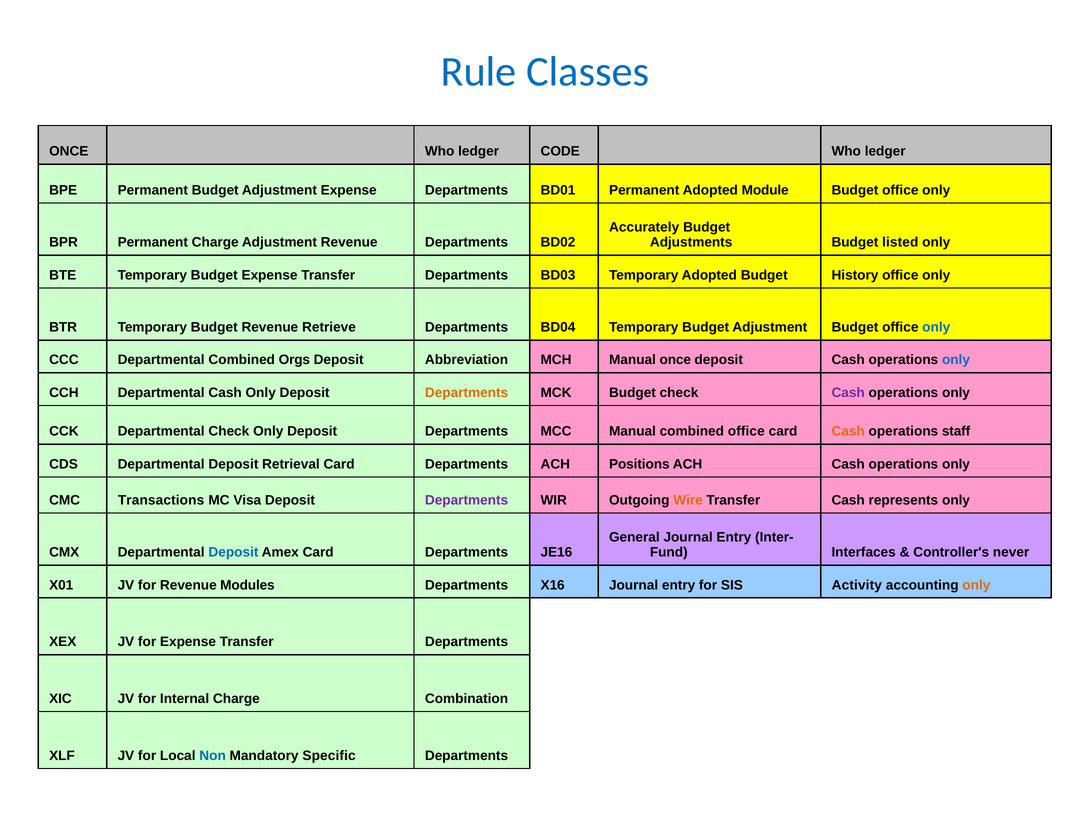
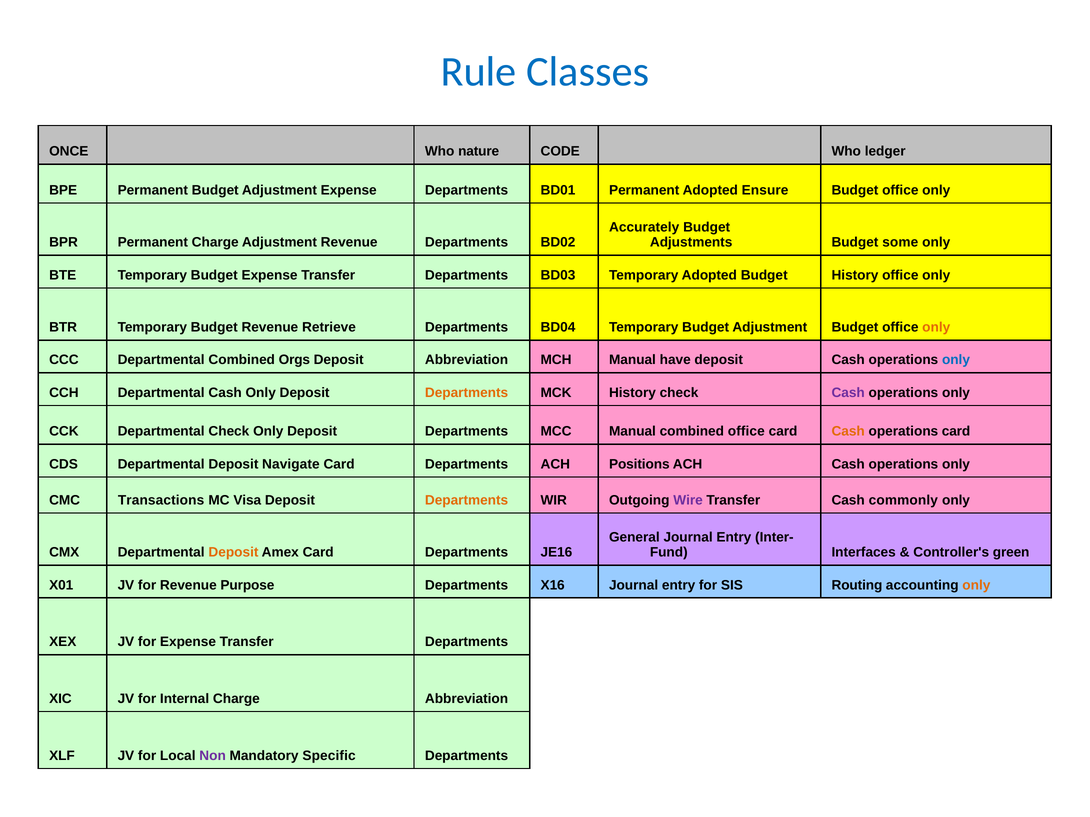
ledger: ledger -> nature (479, 151)
Module: Module -> Ensure (765, 190)
listed: listed -> some (900, 243)
only colour: blue -> orange (936, 327)
Manual once: once -> have (675, 360)
MCK Budget: Budget -> History (632, 393)
operations staff: staff -> card (956, 432)
Retrieval: Retrieval -> Navigate (291, 464)
Departments colour: purple -> orange (467, 500)
Wire colour: orange -> purple (688, 500)
represents: represents -> commonly (903, 500)
Deposit colour: blue -> orange (233, 553)
never: never -> green (1011, 553)
Modules: Modules -> Purpose (247, 585)
Activity: Activity -> Routing (857, 585)
Charge Combination: Combination -> Abbreviation (467, 699)
Non colour: blue -> purple (213, 756)
